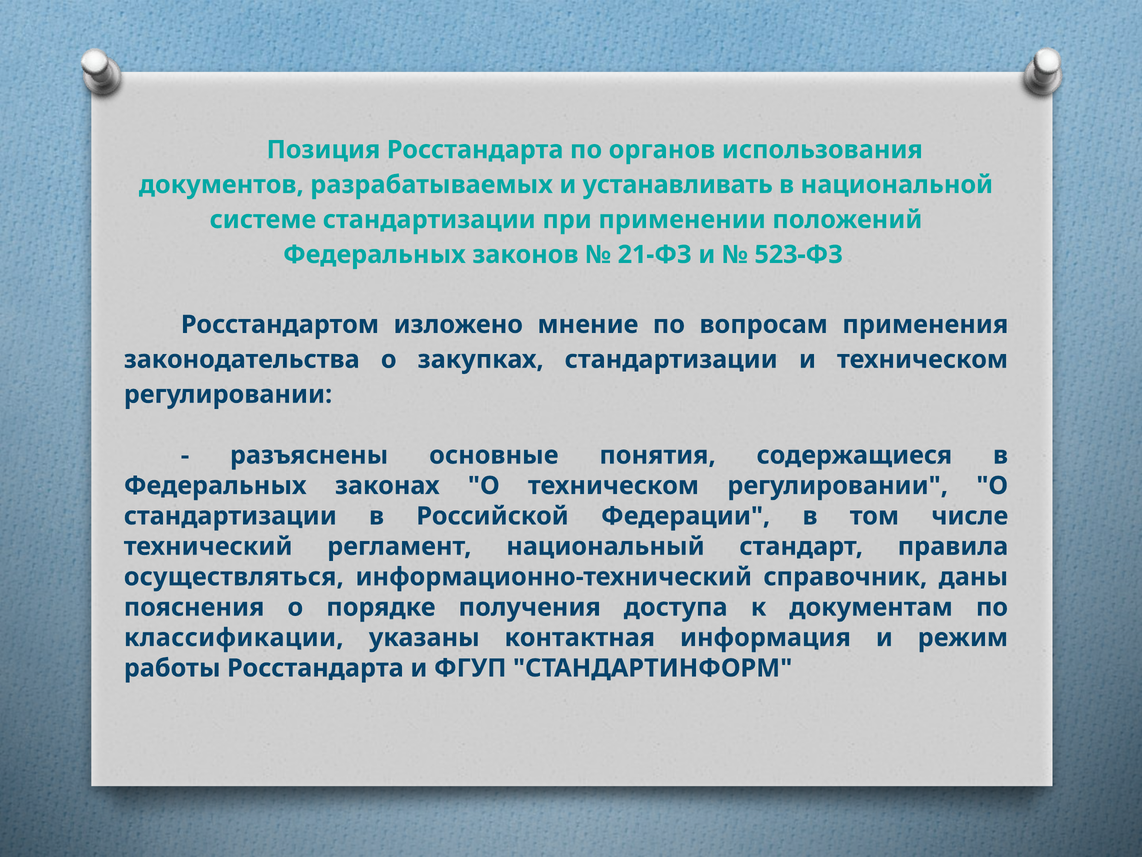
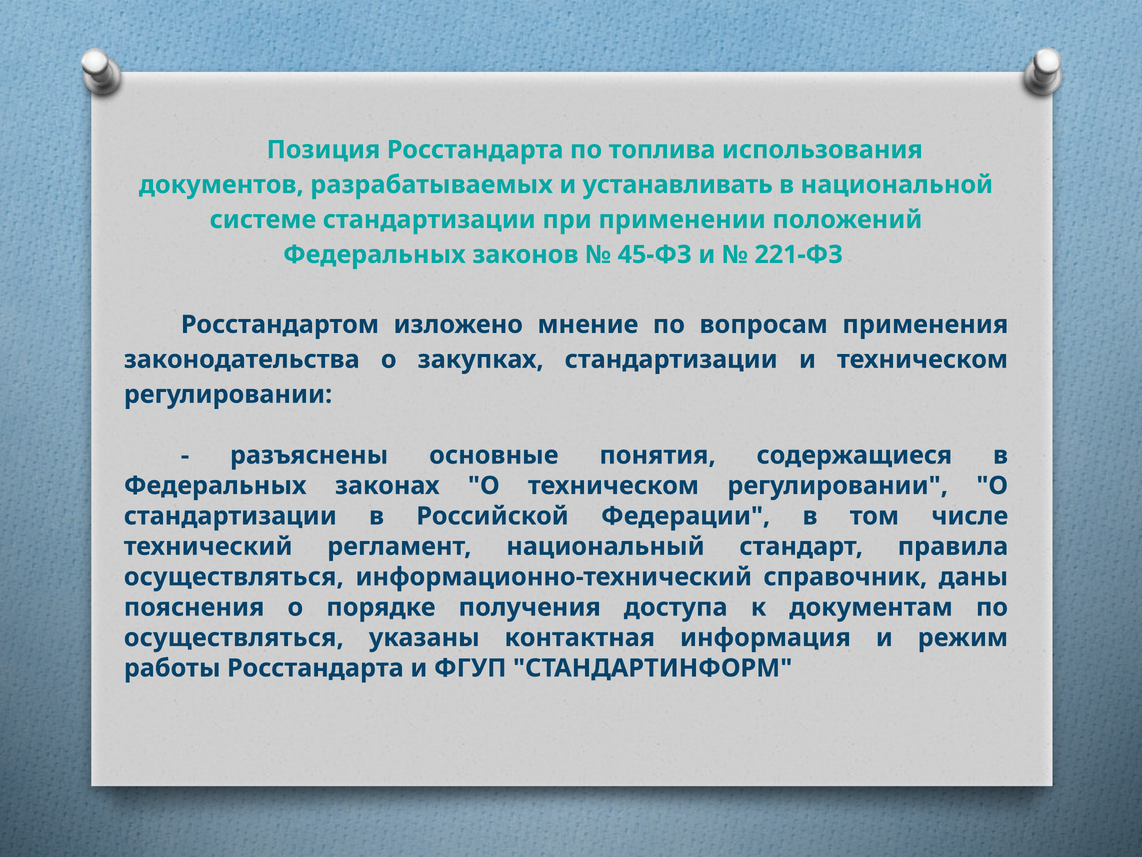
органов: органов -> топлива (662, 150)
21-ФЗ: 21-ФЗ -> 45-ФЗ (655, 254)
523-ФЗ: 523-ФЗ -> 221-ФЗ (799, 254)
классификации: классификации -> осуществляться (234, 637)
